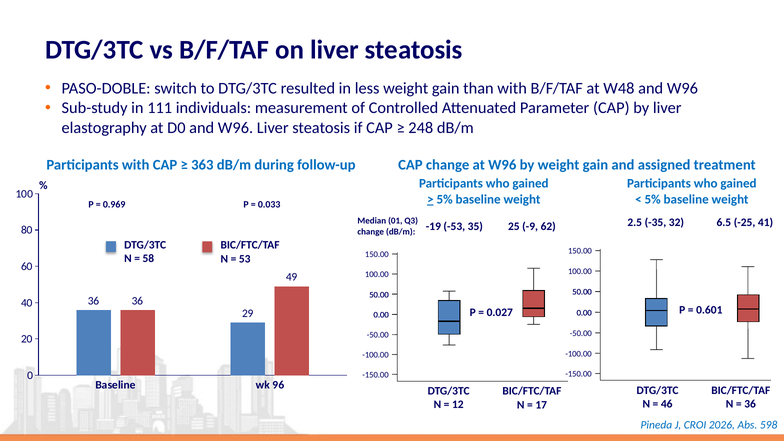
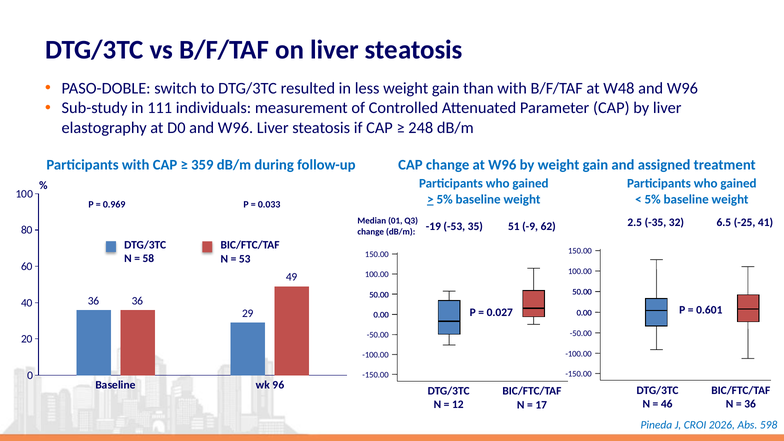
363: 363 -> 359 (202, 165)
25: 25 -> 51 (514, 226)
